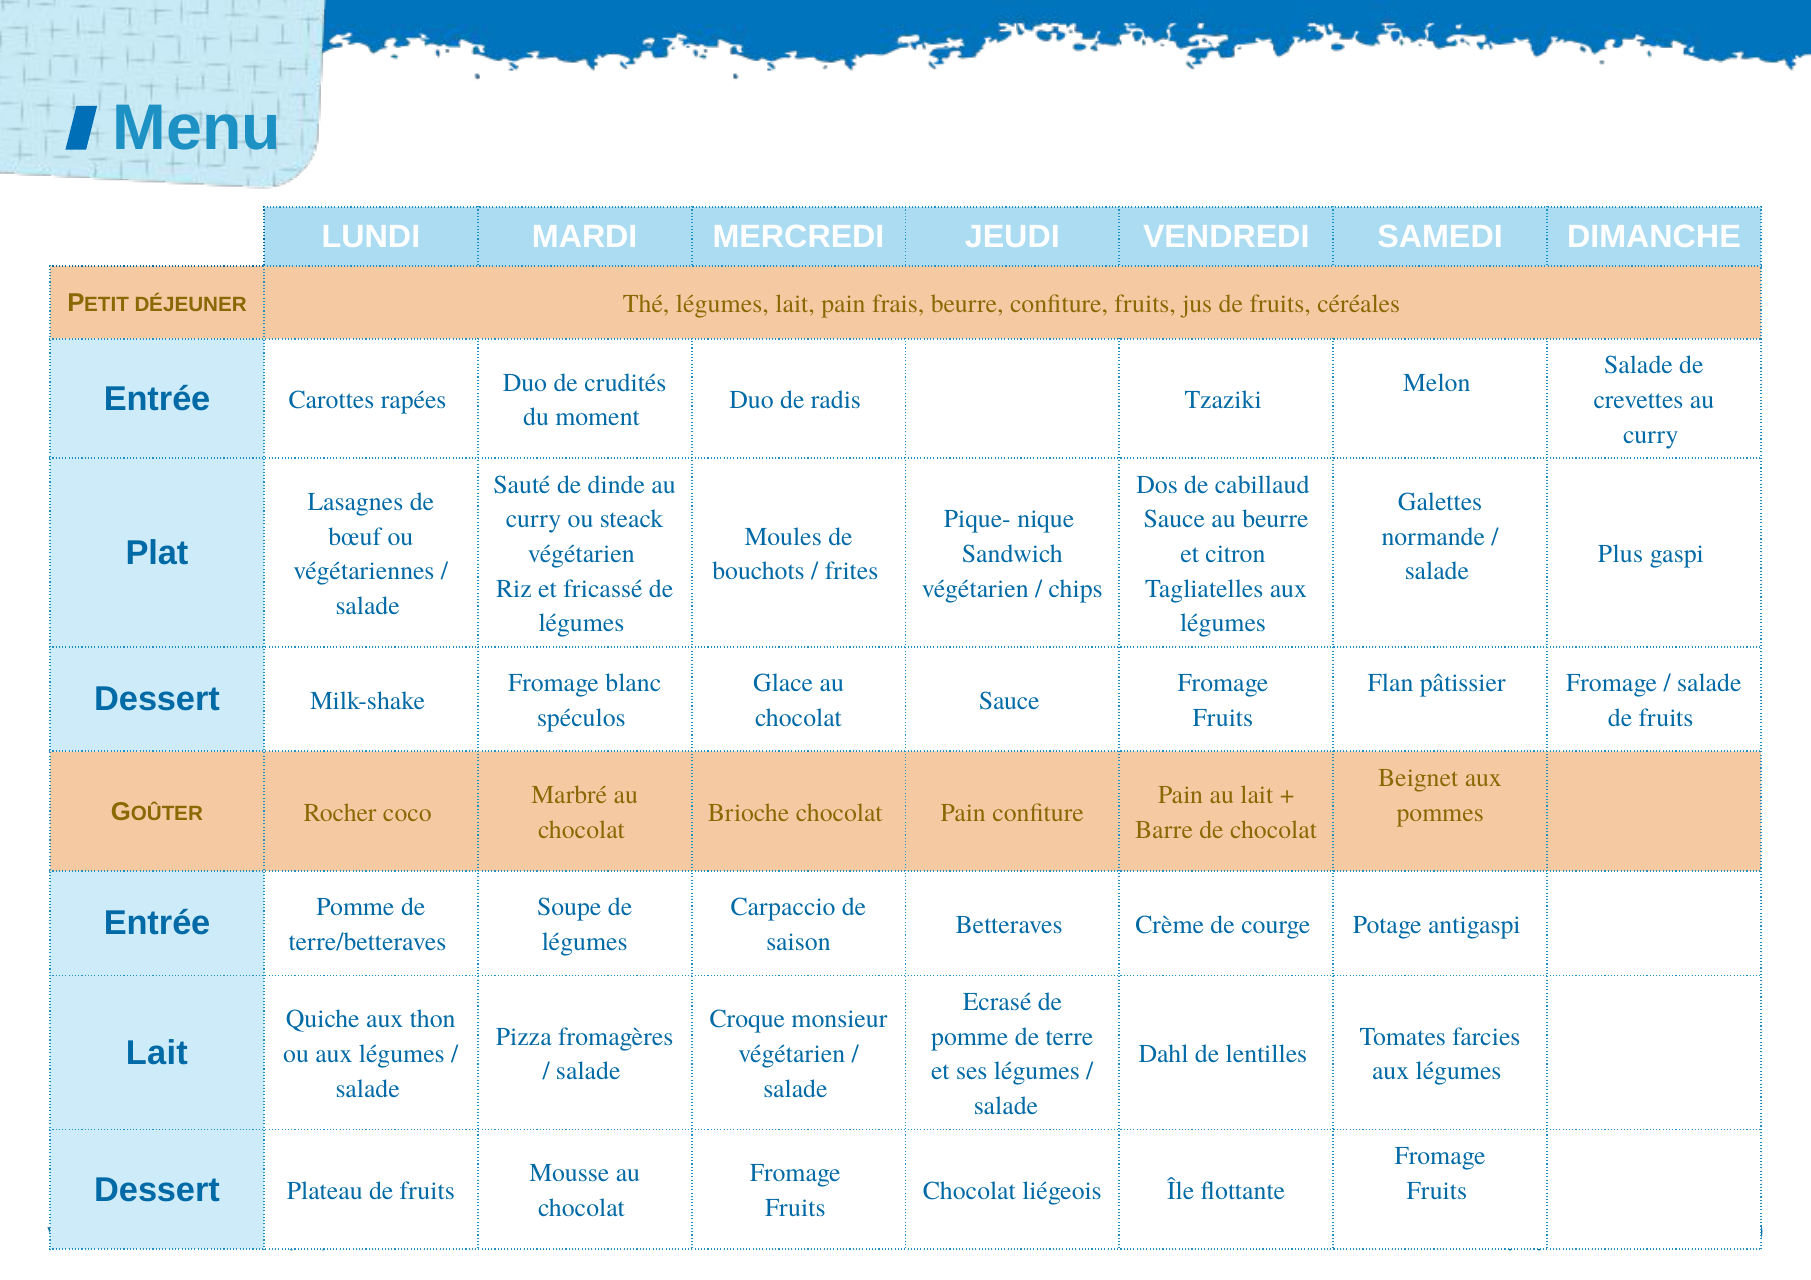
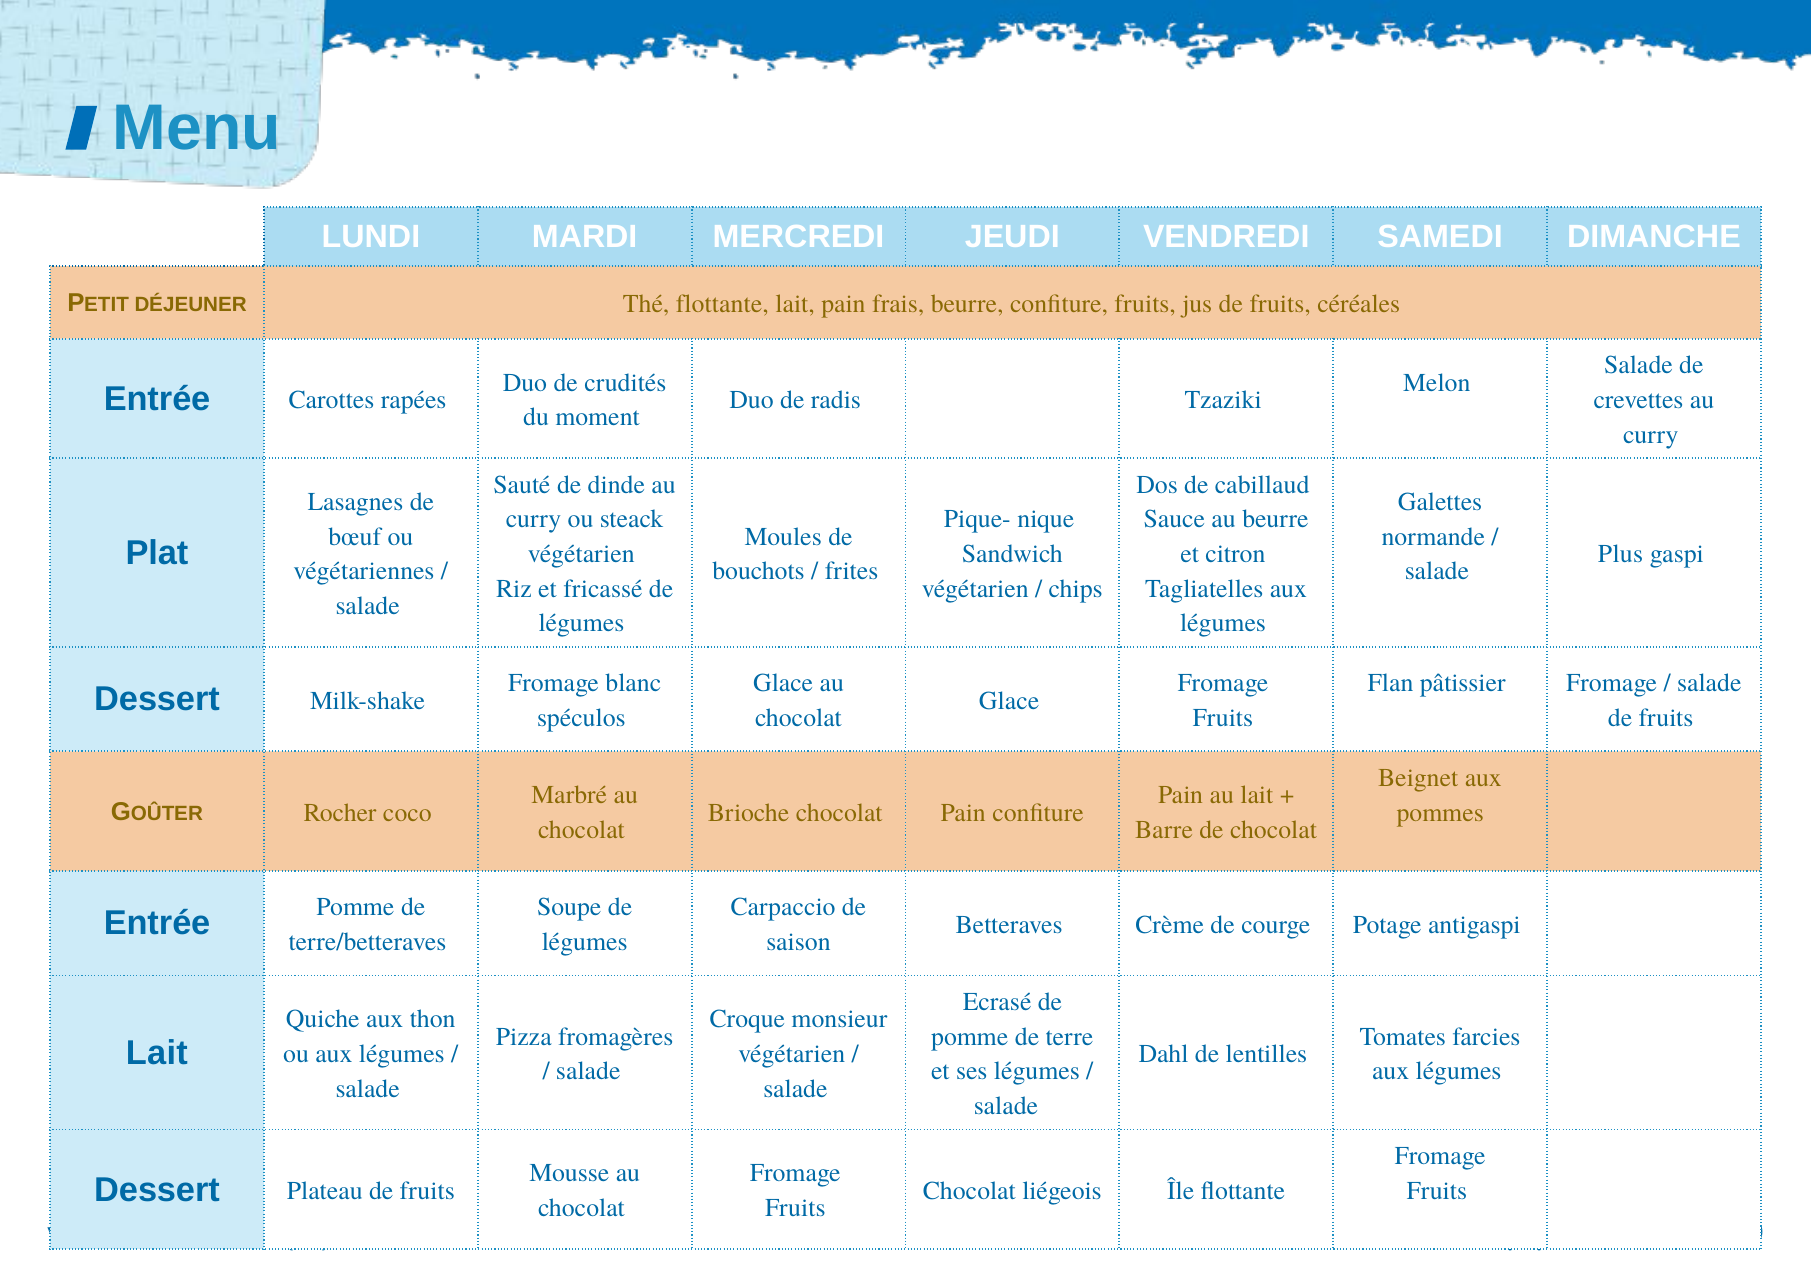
Thé légumes: légumes -> flottante (722, 304)
Sauce: Sauce -> Glace (1009, 701)
